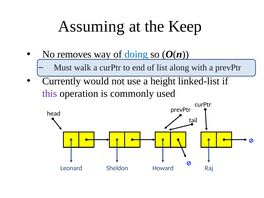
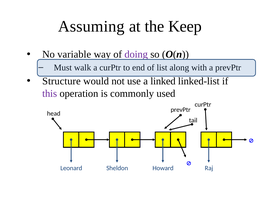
removes: removes -> variable (74, 54)
doing colour: blue -> purple (136, 54)
Currently: Currently -> Structure (61, 81)
height: height -> linked (163, 81)
